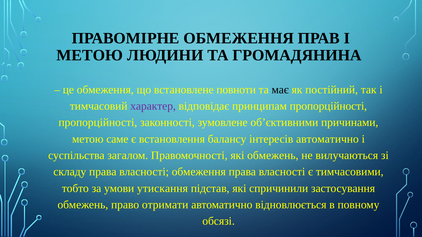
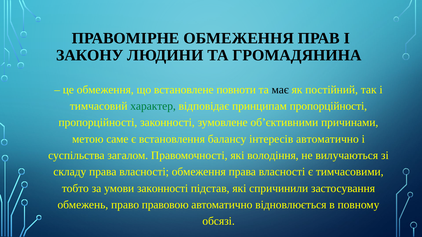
МЕТОЮ: МЕТОЮ -> ЗАКОНУ (90, 55)
характер colour: purple -> green (153, 106)
які обмежень: обмежень -> володіння (273, 156)
умови утискання: утискання -> законності (163, 189)
отримати: отримати -> правовою (165, 205)
